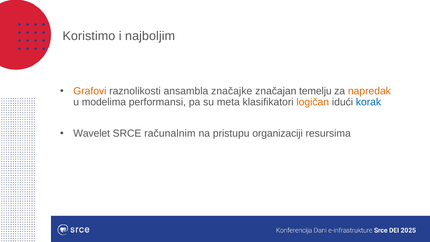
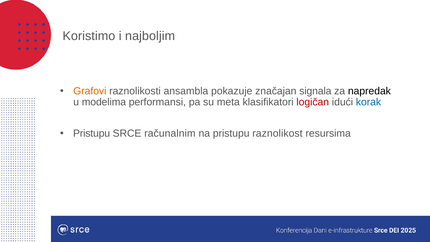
značajke: značajke -> pokazuje (232, 91)
temelju: temelju -> signala (315, 91)
napredak colour: orange -> black (369, 91)
logičan colour: orange -> red (313, 102)
Wavelet: Wavelet -> Pristupu (92, 133)
organizaciji: organizaciji -> raznolikost (277, 133)
